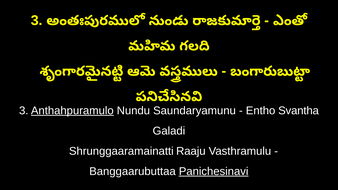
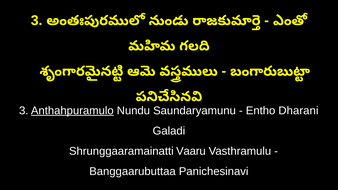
Svantha: Svantha -> Dharani (298, 111)
Raaju: Raaju -> Vaaru (191, 151)
Panichesinavi underline: present -> none (214, 171)
